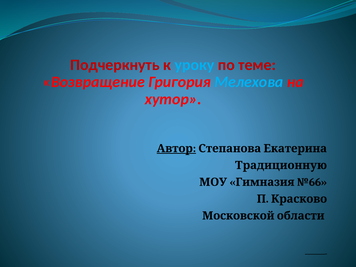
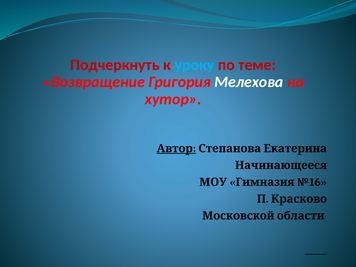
Мелехова colour: light blue -> white (249, 82)
Традиционную: Традиционную -> Начинающееся (281, 165)
№66: №66 -> №16 (312, 182)
